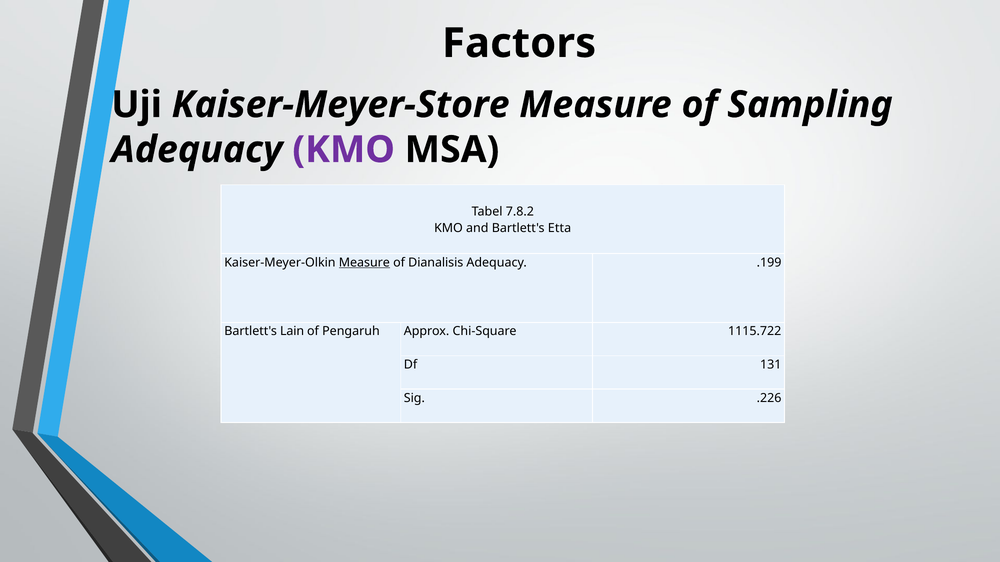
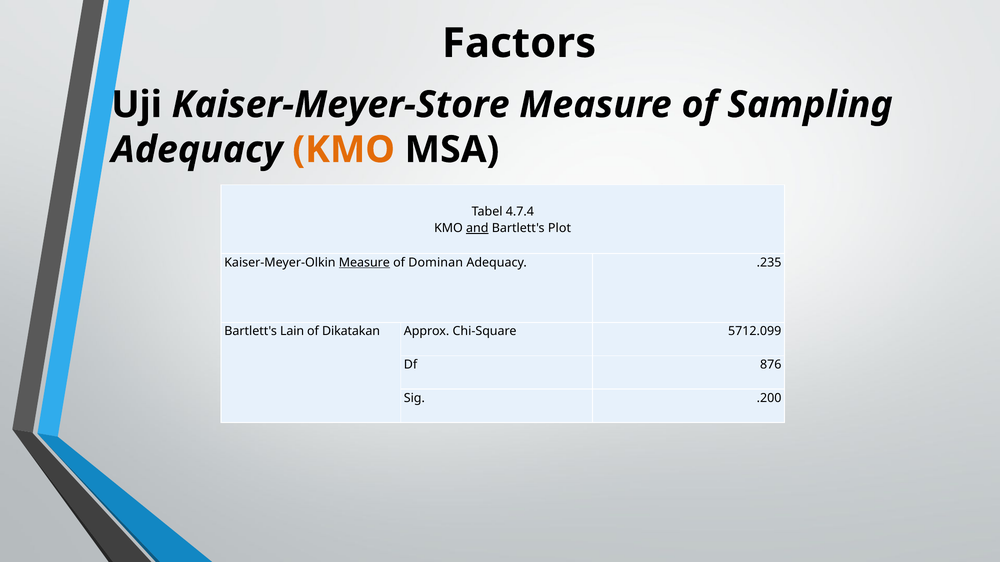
KMO colour: purple -> orange (344, 150)
7.8.2: 7.8.2 -> 4.7.4 (520, 212)
and underline: none -> present (477, 228)
Etta: Etta -> Plot (559, 228)
Dianalisis: Dianalisis -> Dominan (436, 263)
.199: .199 -> .235 (769, 263)
Pengaruh: Pengaruh -> Dikatakan (351, 332)
1115.722: 1115.722 -> 5712.099 (755, 332)
131: 131 -> 876 (771, 365)
.226: .226 -> .200 (769, 398)
